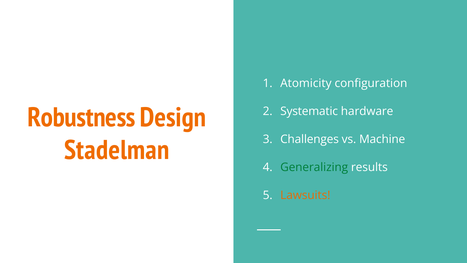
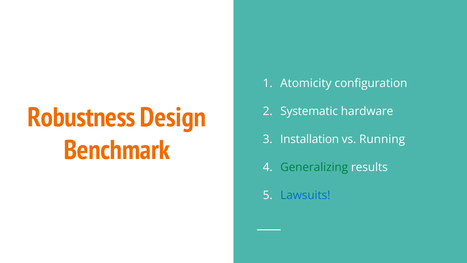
Challenges: Challenges -> Installation (310, 139)
Machine: Machine -> Running (382, 139)
Stadelman: Stadelman -> Benchmark (117, 150)
Lawsuits colour: orange -> blue (305, 195)
